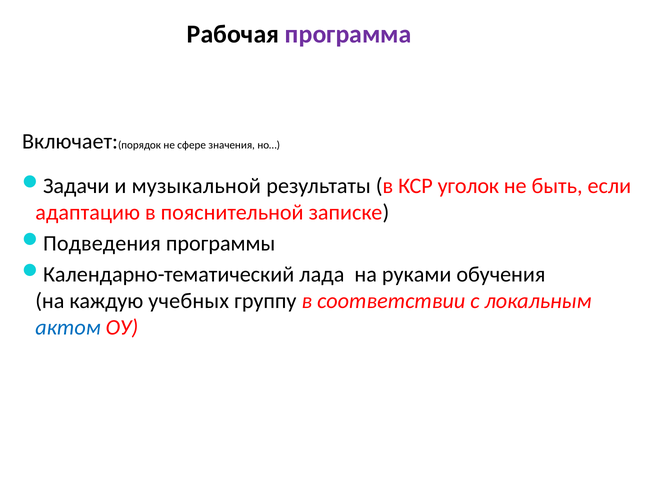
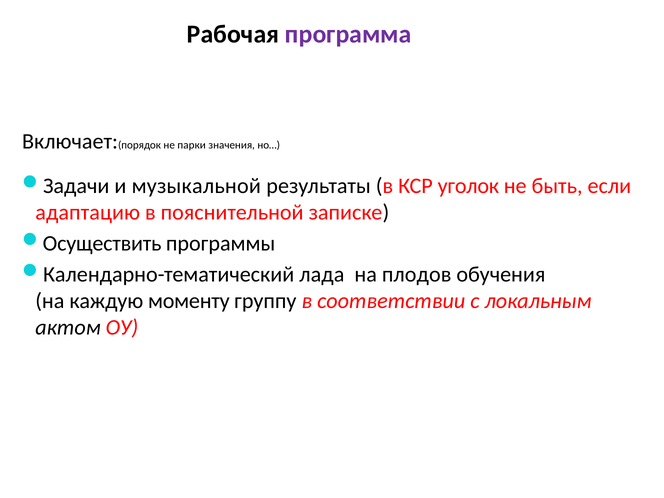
сфере: сфере -> парки (192, 145)
Подведения: Подведения -> Осуществить (102, 243)
руками: руками -> плодов (417, 274)
учебных: учебных -> моменту (189, 301)
актом colour: blue -> black (68, 327)
